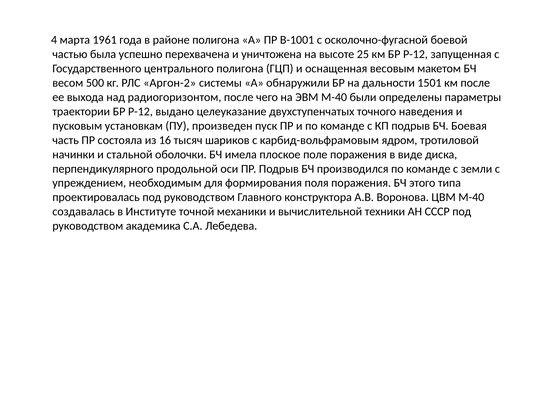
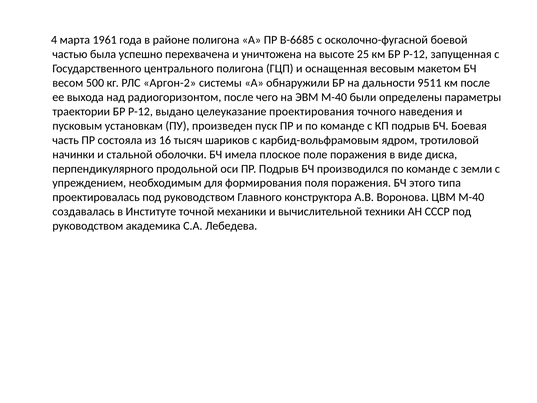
В-1001: В-1001 -> В-6685 (297, 40)
1501: 1501 -> 9511 (430, 83)
двухступенчатых: двухступенчатых -> проектирования (312, 111)
